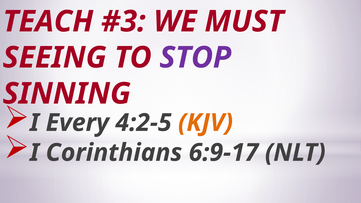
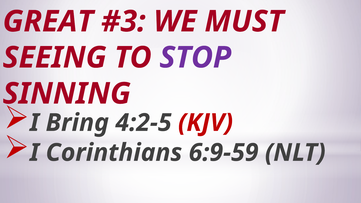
TEACH: TEACH -> GREAT (48, 22)
Every: Every -> Bring (77, 123)
KJV colour: orange -> red (206, 123)
6:9-17: 6:9-17 -> 6:9-59 (224, 153)
